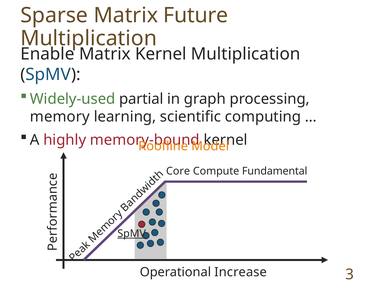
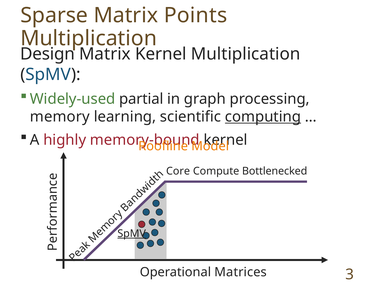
Future: Future -> Points (195, 15)
Enable: Enable -> Design (48, 54)
computing underline: none -> present (263, 117)
Fundamental: Fundamental -> Bottlenecked (275, 171)
Increase: Increase -> Matrices (241, 272)
